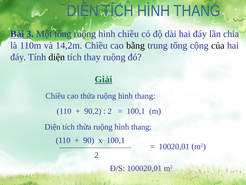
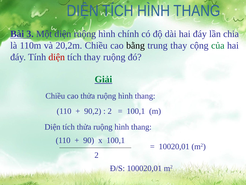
Một tổng: tổng -> diện (63, 34)
hình chiều: chiều -> chính (128, 34)
14,2m: 14,2m -> 20,2m (69, 45)
trung tổng: tổng -> thay (179, 45)
của colour: black -> green (218, 45)
diện colour: black -> red (57, 57)
